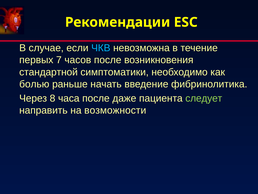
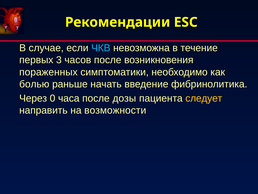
7: 7 -> 3 (59, 60)
стандартной: стандартной -> пораженных (48, 72)
8: 8 -> 0 (53, 98)
даже: даже -> дозы (124, 98)
следует colour: light green -> yellow (204, 98)
